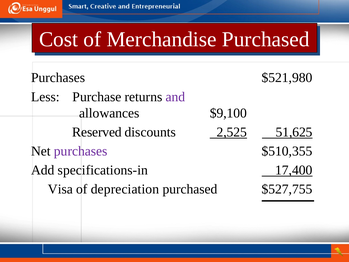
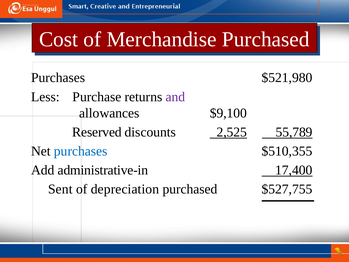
51,625: 51,625 -> 55,789 (294, 132)
purchases colour: purple -> blue (81, 151)
specifications-in: specifications-in -> administrative-in (103, 170)
Visa: Visa -> Sent (60, 189)
